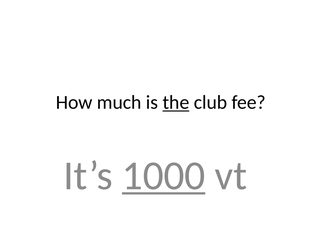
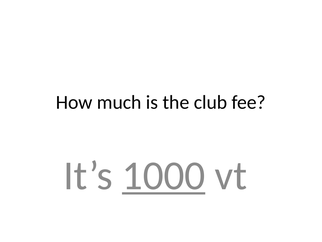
the underline: present -> none (176, 102)
